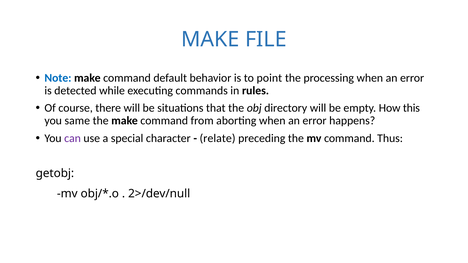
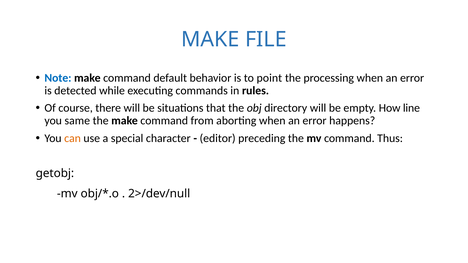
this: this -> line (411, 108)
can colour: purple -> orange (73, 138)
relate: relate -> editor (218, 138)
